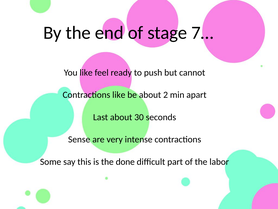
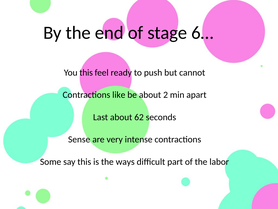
7…: 7… -> 6… (202, 33)
You like: like -> this (86, 72)
30: 30 -> 62 (139, 117)
done: done -> ways (125, 161)
